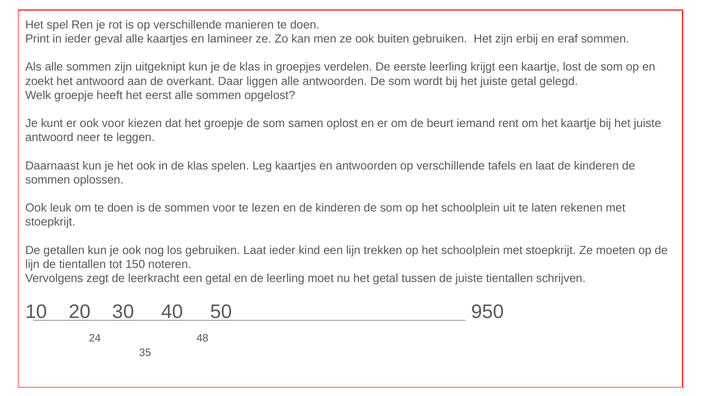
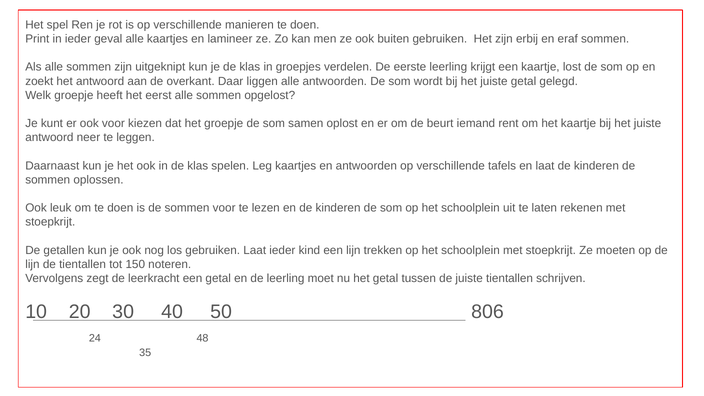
950: 950 -> 806 (487, 312)
